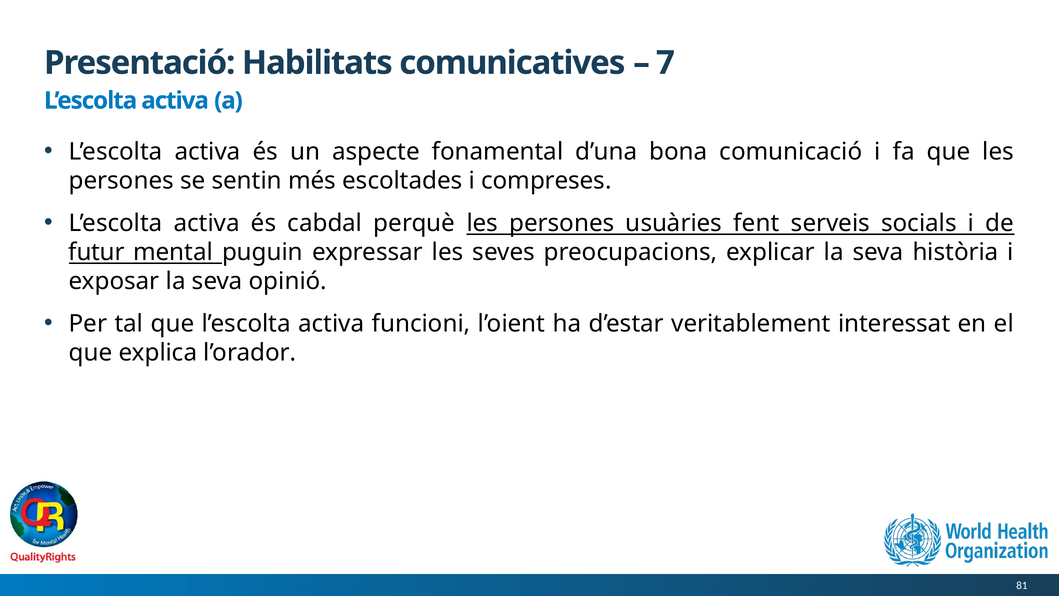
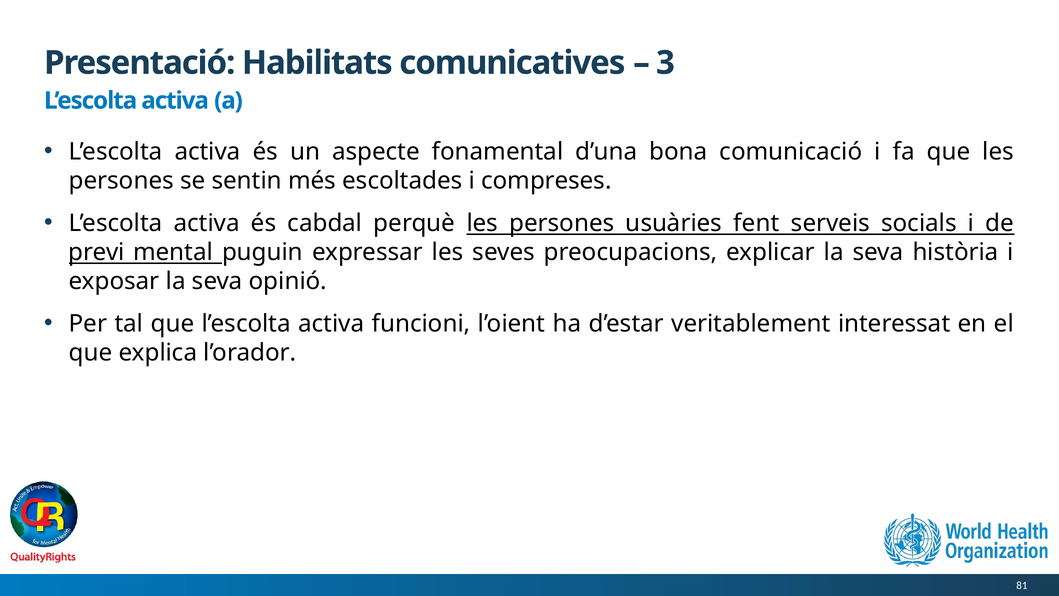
7: 7 -> 3 (665, 63)
futur: futur -> previ (97, 252)
